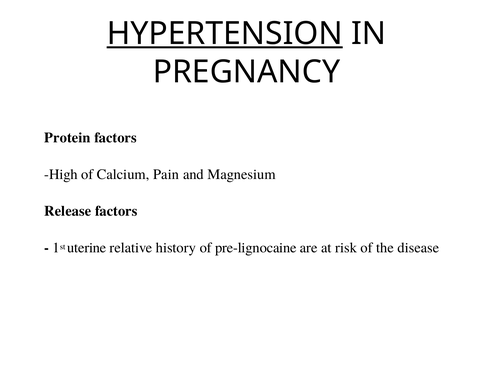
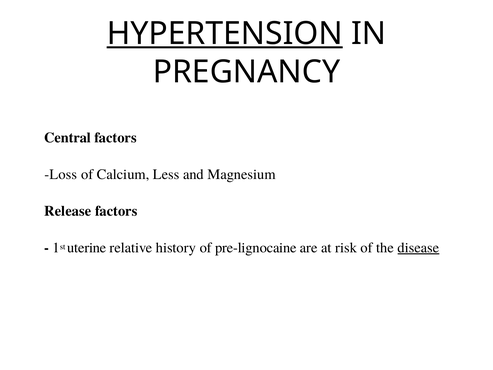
Protein: Protein -> Central (68, 138)
High: High -> Loss (61, 174)
Pain: Pain -> Less (166, 174)
disease underline: none -> present (418, 247)
